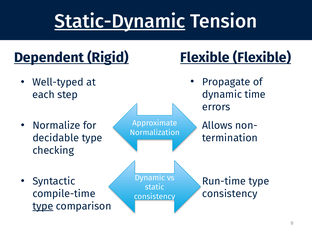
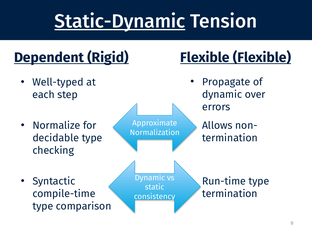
time: time -> over (255, 94)
consistency: consistency -> termination (230, 194)
type underline: present -> none (43, 206)
